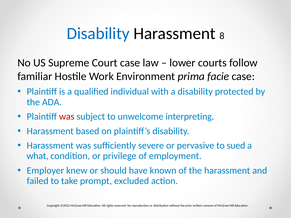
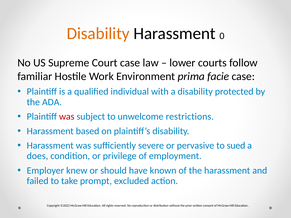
Disability colour: blue -> orange (98, 34)
8: 8 -> 0 (222, 36)
interpreting: interpreting -> restrictions (190, 117)
what: what -> does (37, 156)
